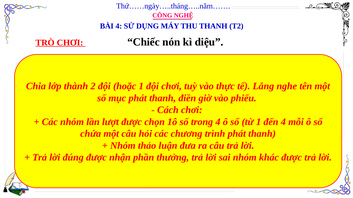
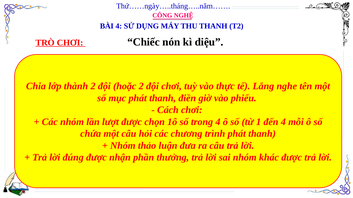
hoặc 1: 1 -> 2 (141, 86)
